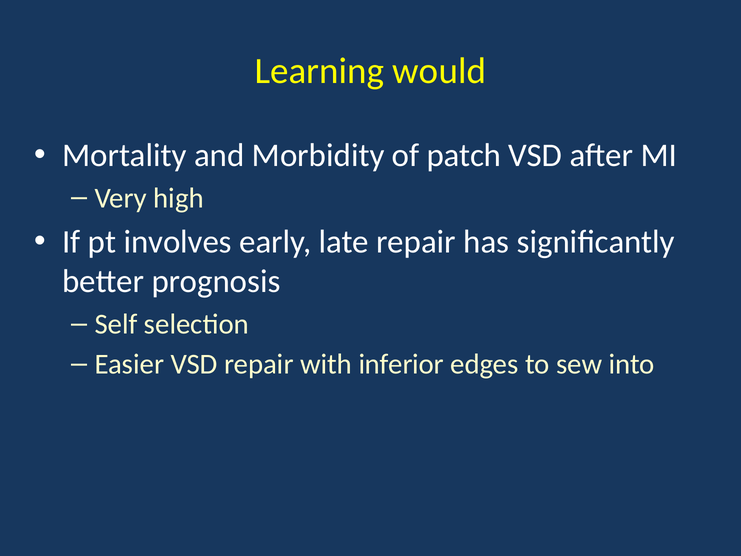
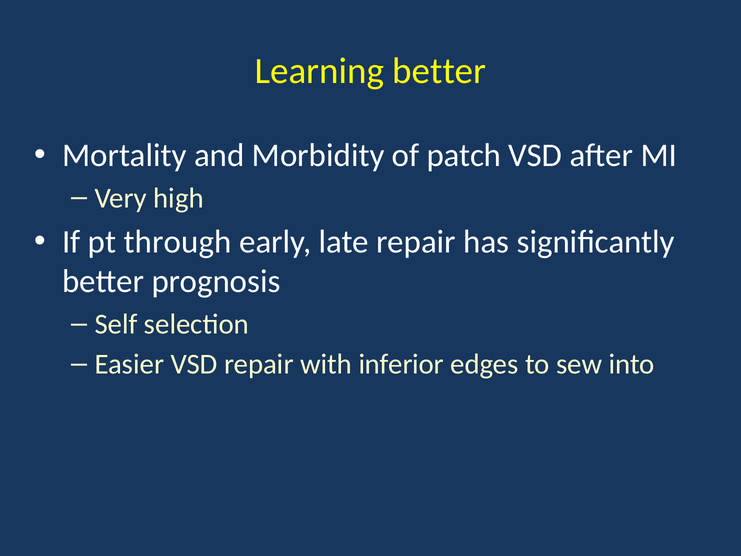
Learning would: would -> better (439, 71)
involves: involves -> through (178, 242)
